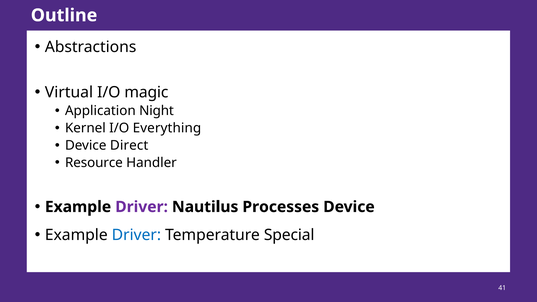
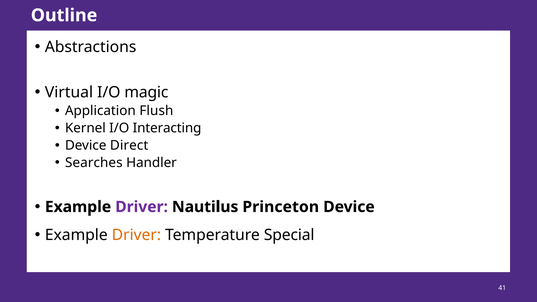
Night: Night -> Flush (156, 111)
Everything: Everything -> Interacting (167, 128)
Resource: Resource -> Searches (94, 163)
Processes: Processes -> Princeton (281, 207)
Driver colour: blue -> orange (136, 235)
